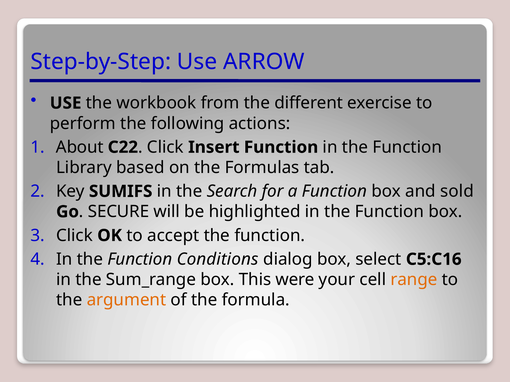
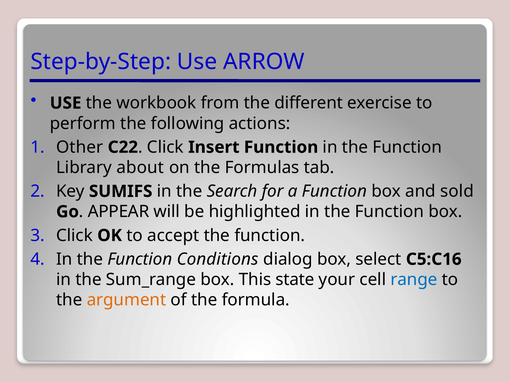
About: About -> Other (80, 147)
based: based -> about (140, 168)
SECURE: SECURE -> APPEAR (119, 212)
were: were -> state (295, 280)
range colour: orange -> blue (414, 280)
